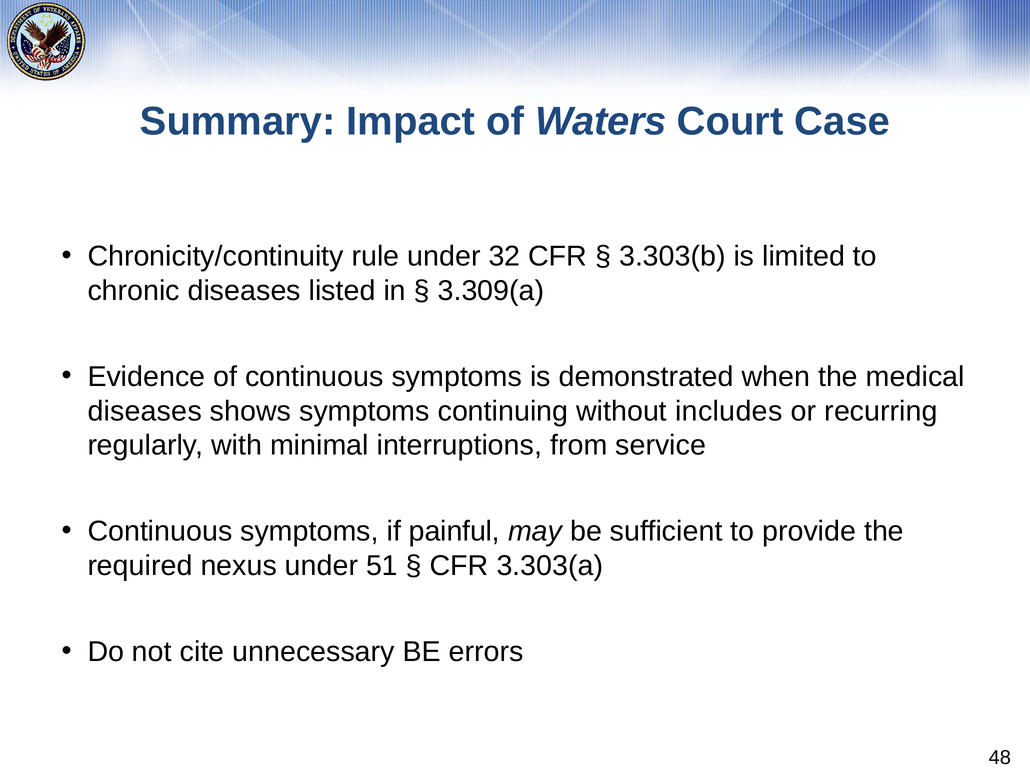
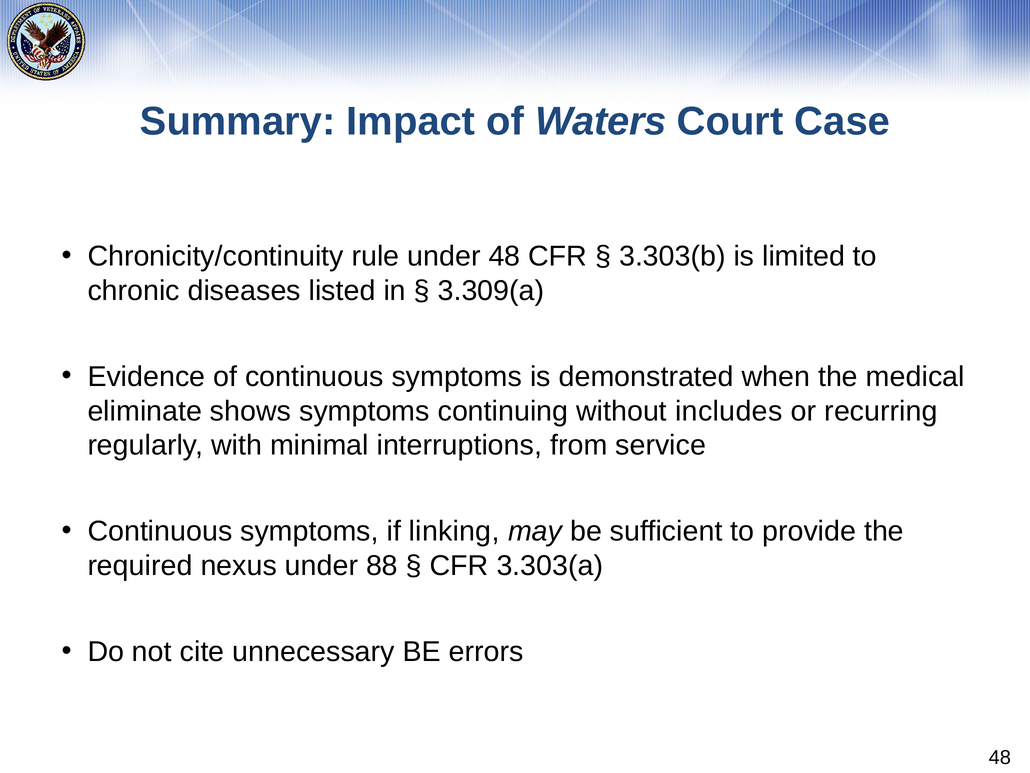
under 32: 32 -> 48 (504, 256)
diseases: diseases -> eliminate (145, 411)
painful: painful -> linking (454, 531)
51: 51 -> 88 (382, 566)
